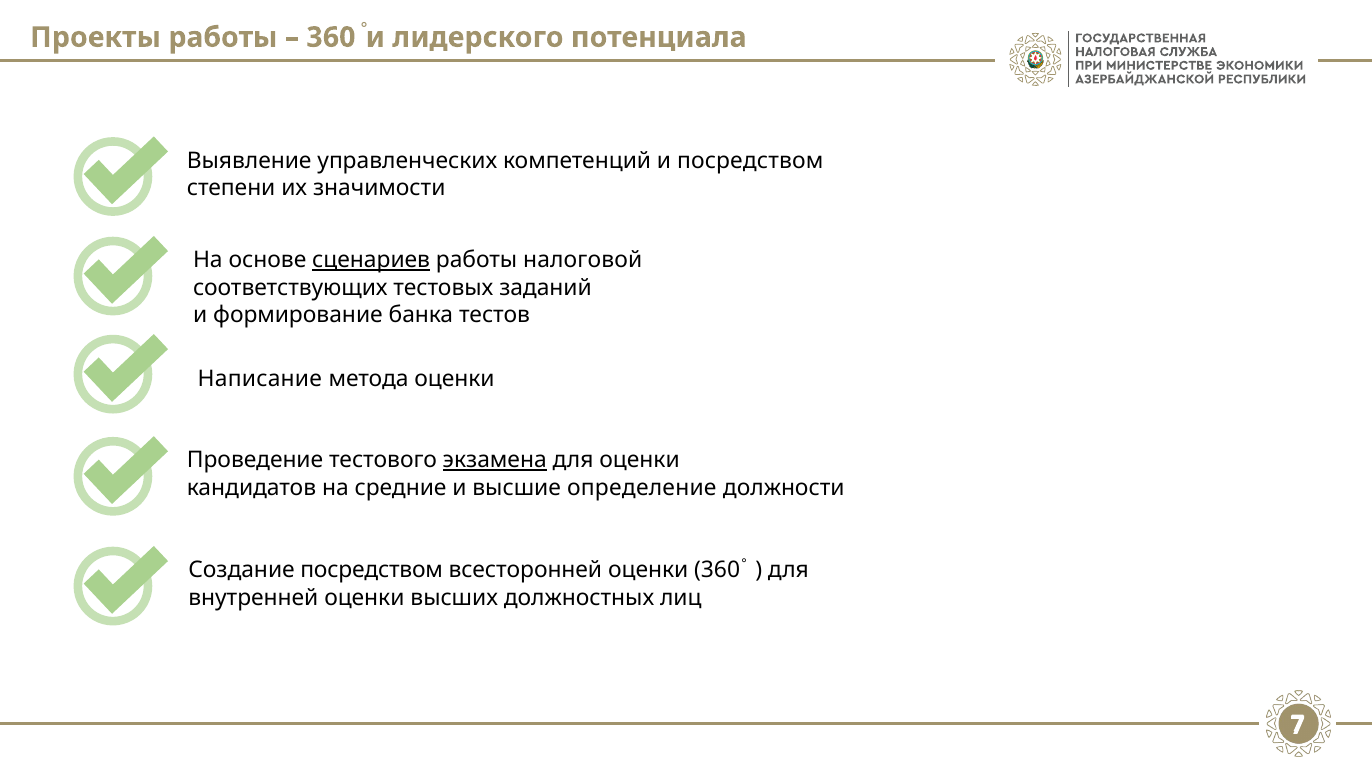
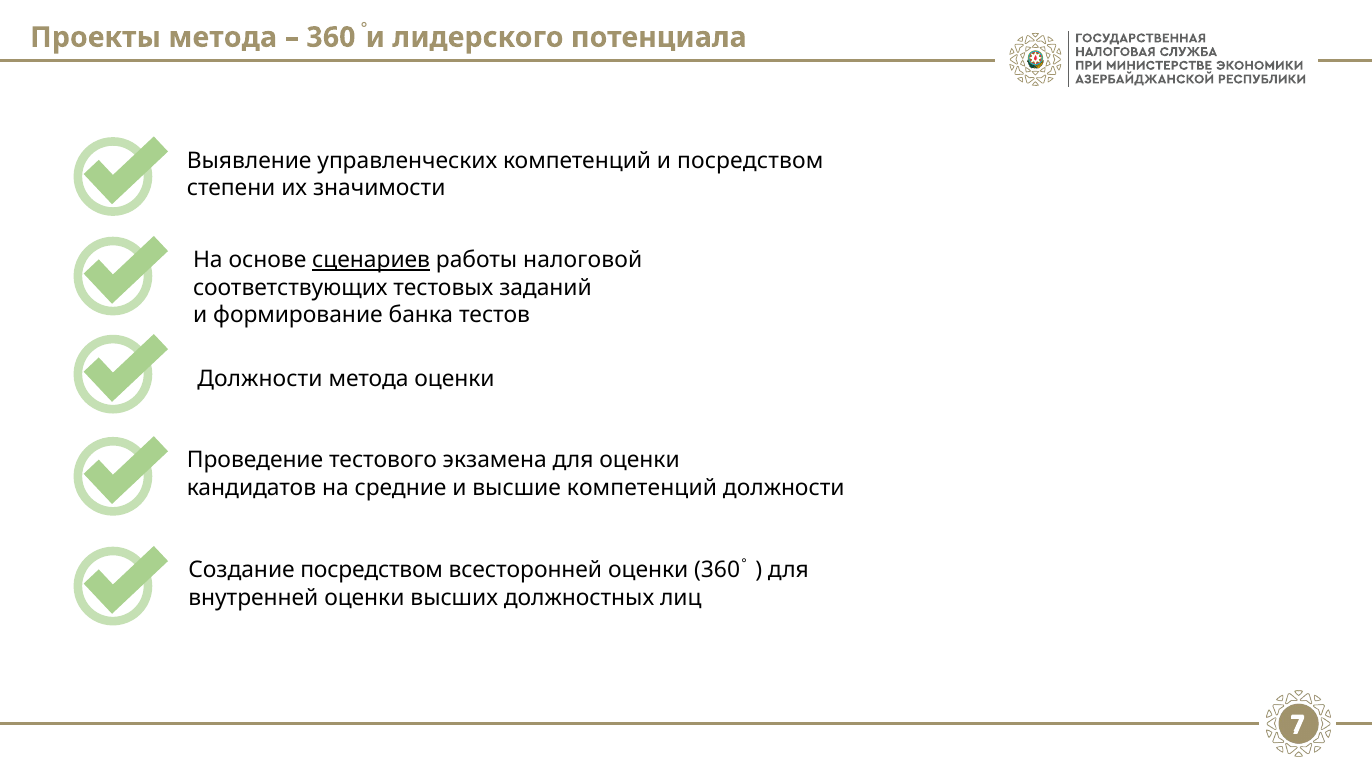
Проекты работы: работы -> метода (223, 37)
Написание: Написание -> Должности (260, 379)
экзамена underline: present -> none (495, 460)
высшие определение: определение -> компетенций (642, 488)
